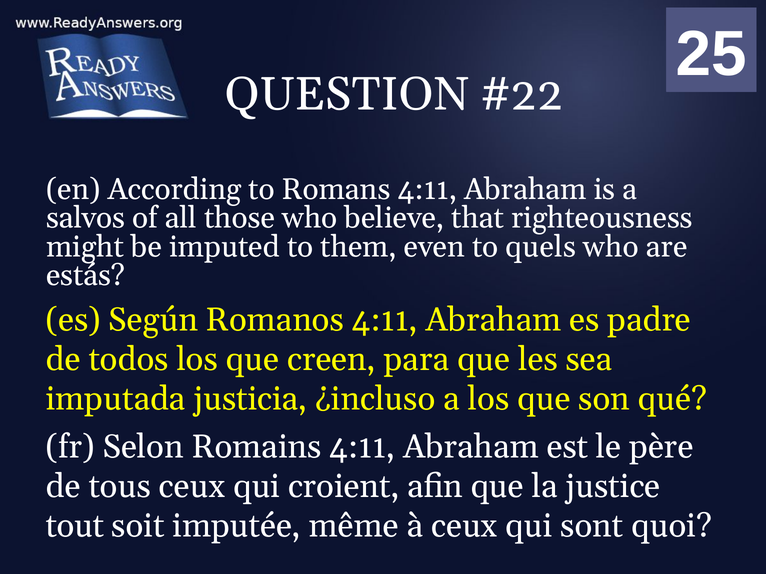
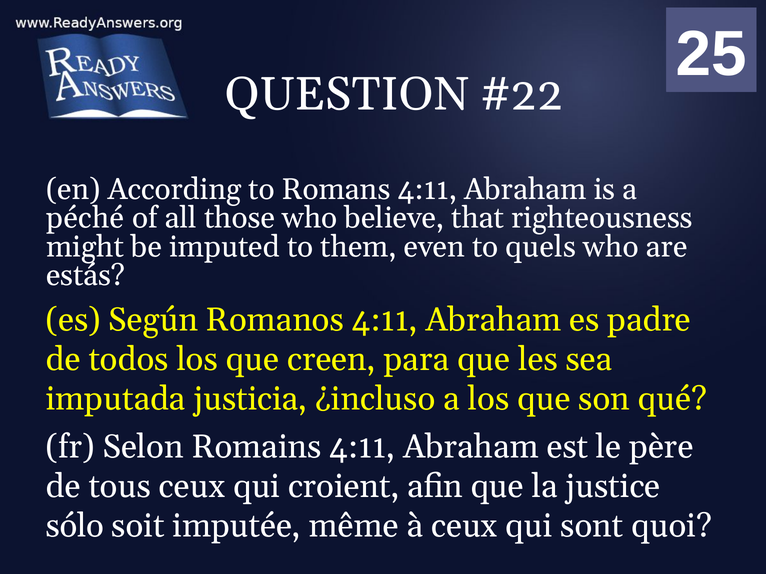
salvos: salvos -> péché (85, 218)
tout: tout -> sólo (75, 526)
